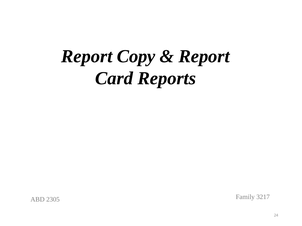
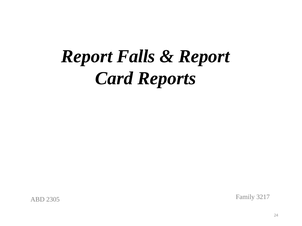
Copy: Copy -> Falls (136, 56)
